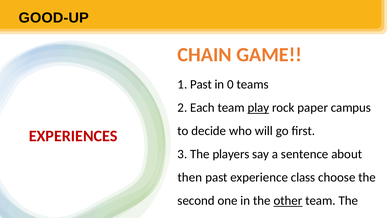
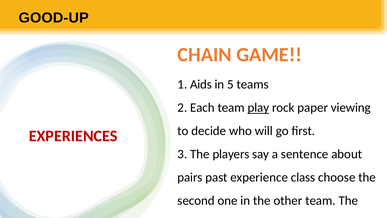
1 Past: Past -> Aids (201, 84)
0: 0 -> 5 (230, 84)
campus: campus -> viewing (351, 108)
then: then -> pairs (190, 177)
other underline: present -> none (288, 200)
